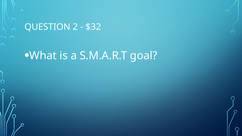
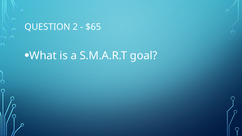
$32: $32 -> $65 (93, 27)
